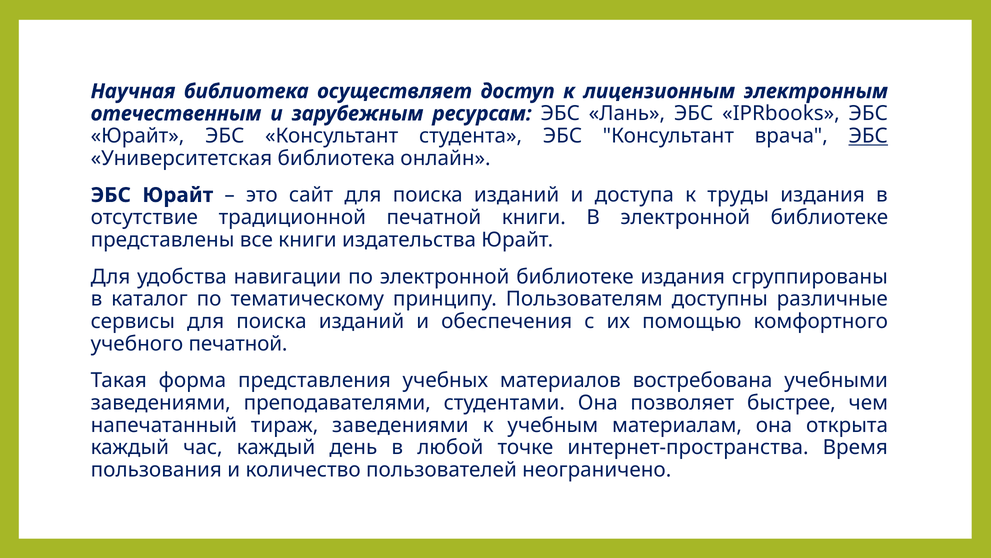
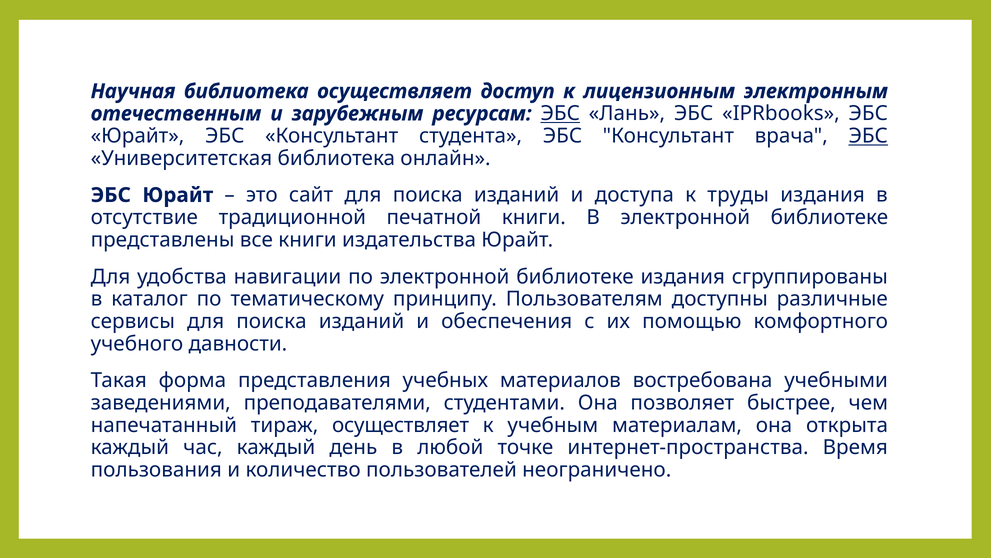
ЭБС underline: none -> present (560, 114)
учебного печатной: печатной -> давности (238, 343)
тираж заведениями: заведениями -> осуществляет (401, 425)
